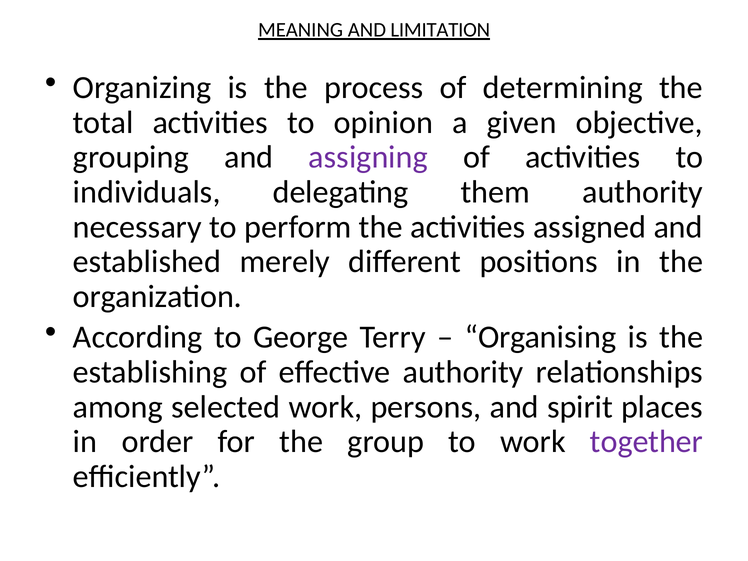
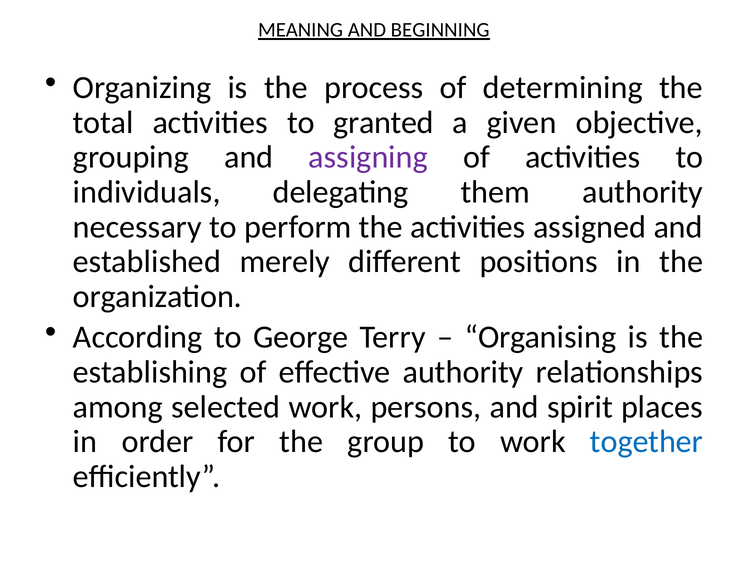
LIMITATION: LIMITATION -> BEGINNING (440, 30)
opinion: opinion -> granted (384, 122)
together colour: purple -> blue (647, 442)
